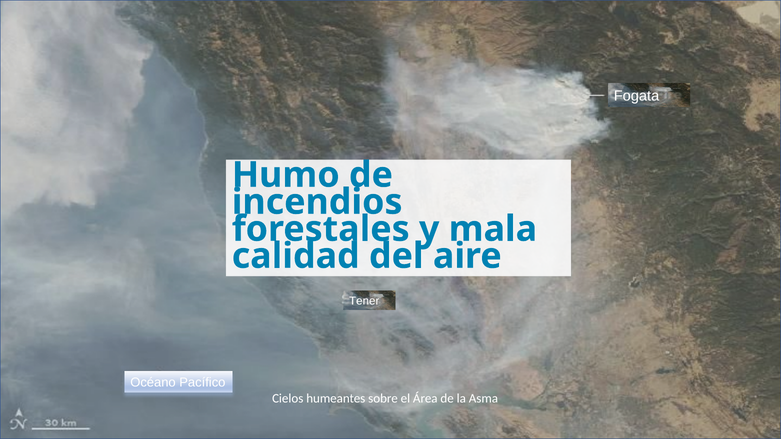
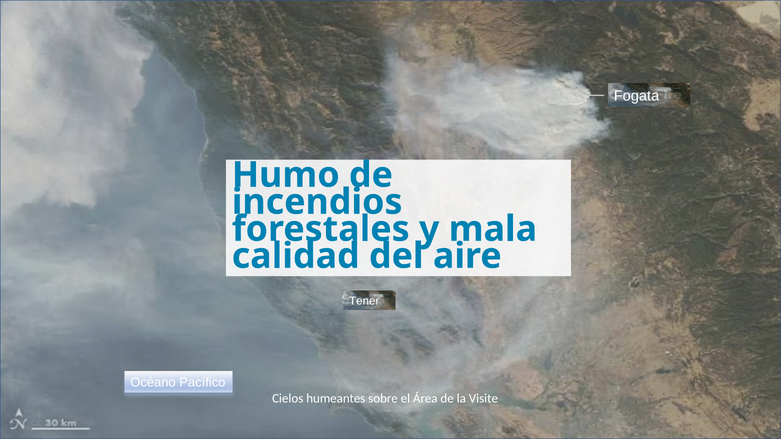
Asma: Asma -> Visite (483, 399)
